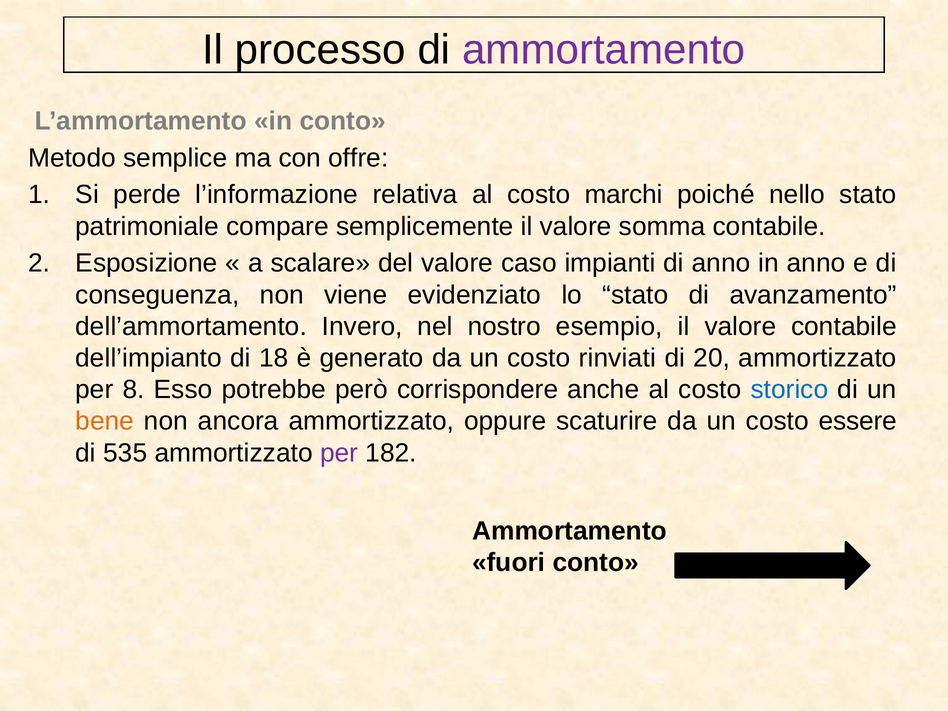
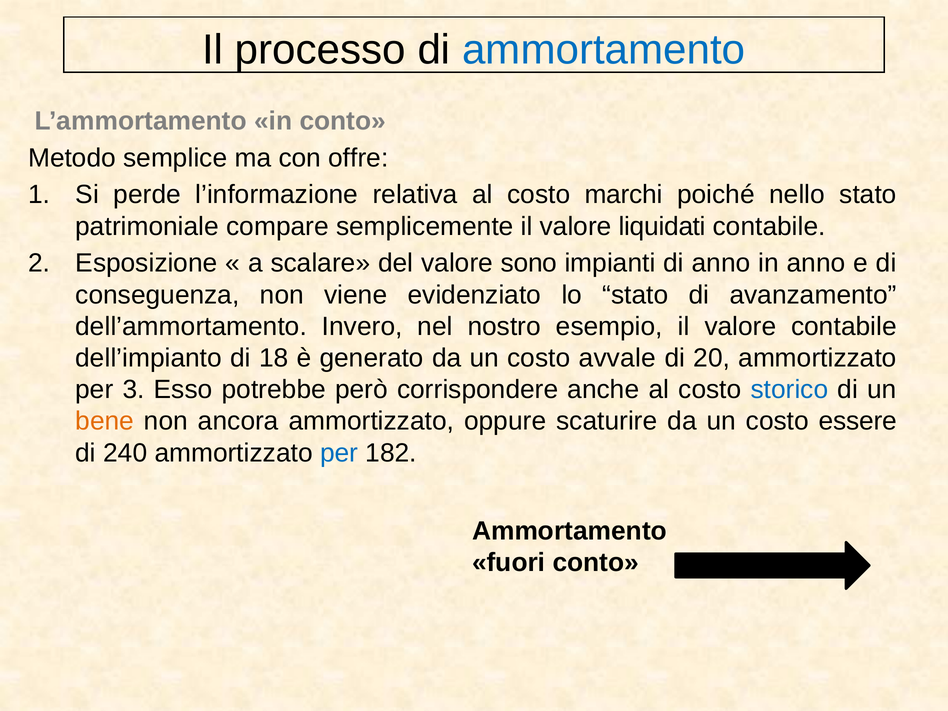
ammortamento colour: purple -> blue (604, 50)
somma: somma -> liquidati (662, 226)
caso: caso -> sono (529, 263)
rinviati: rinviati -> avvale (617, 358)
8: 8 -> 3 (134, 390)
535: 535 -> 240 (125, 453)
per colour: purple -> blue (339, 453)
